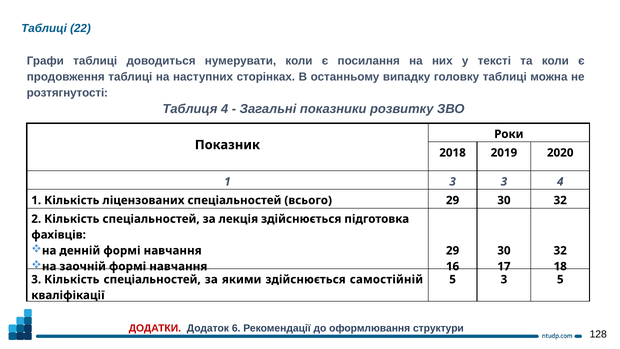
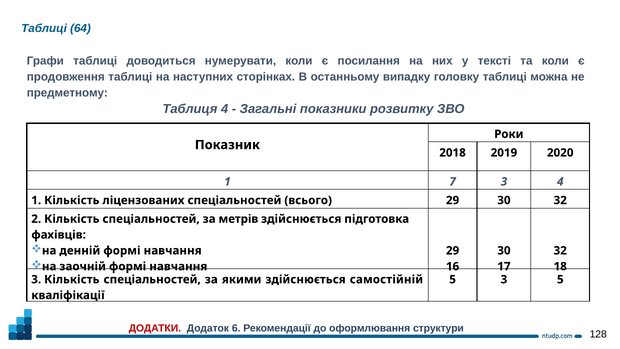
22: 22 -> 64 (80, 28)
розтягнутості: розтягнутості -> предметному (67, 93)
1 3: 3 -> 7 (453, 182)
лекція: лекція -> метрів (238, 219)
